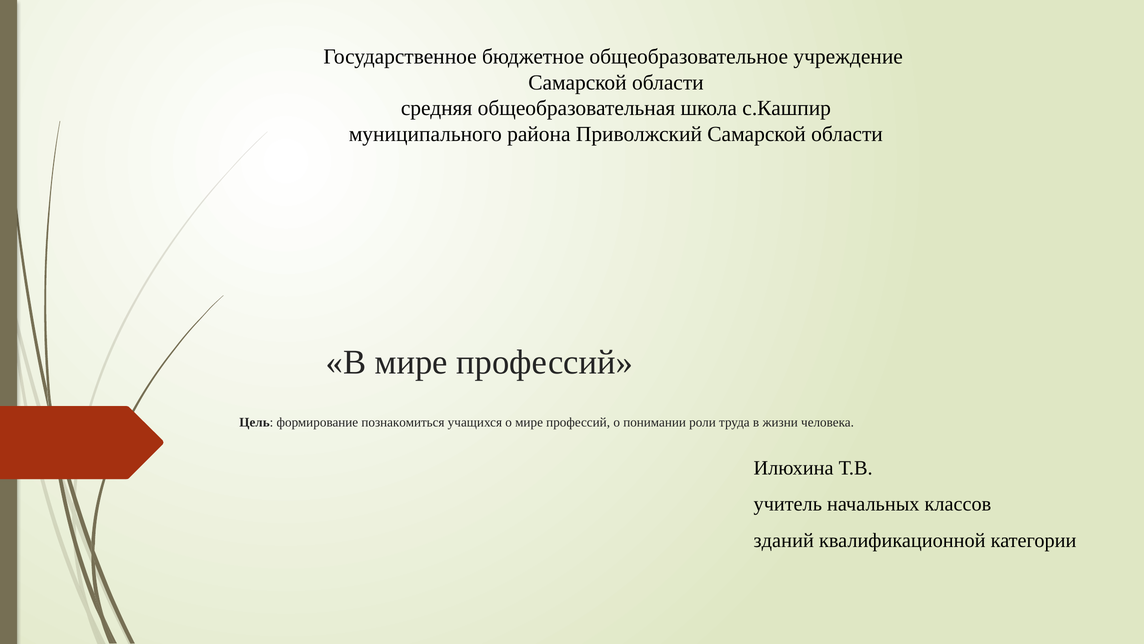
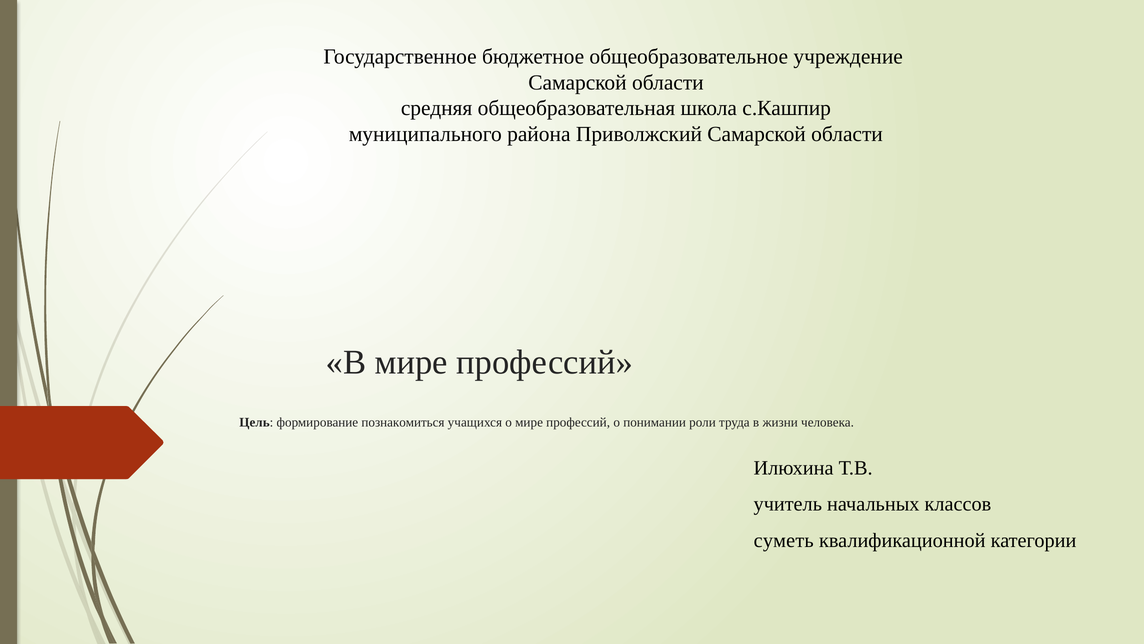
зданий: зданий -> суметь (784, 540)
